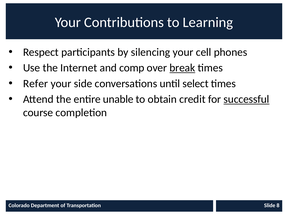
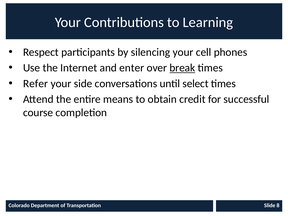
comp: comp -> enter (132, 68)
unable: unable -> means (118, 99)
successful underline: present -> none (246, 99)
